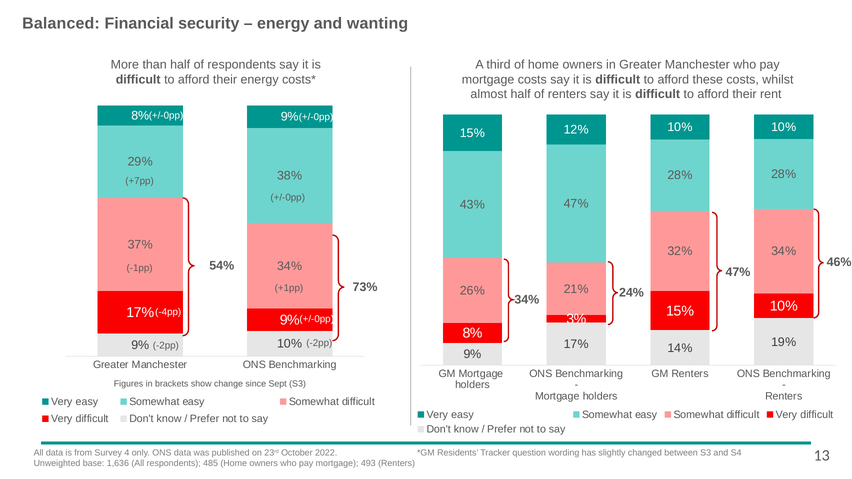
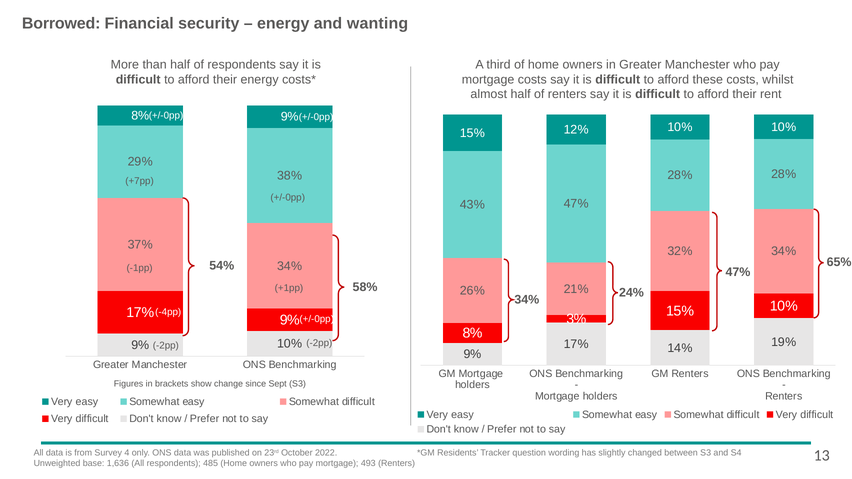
Balanced: Balanced -> Borrowed (61, 24)
46%: 46% -> 65% (839, 262)
73%: 73% -> 58% (365, 287)
